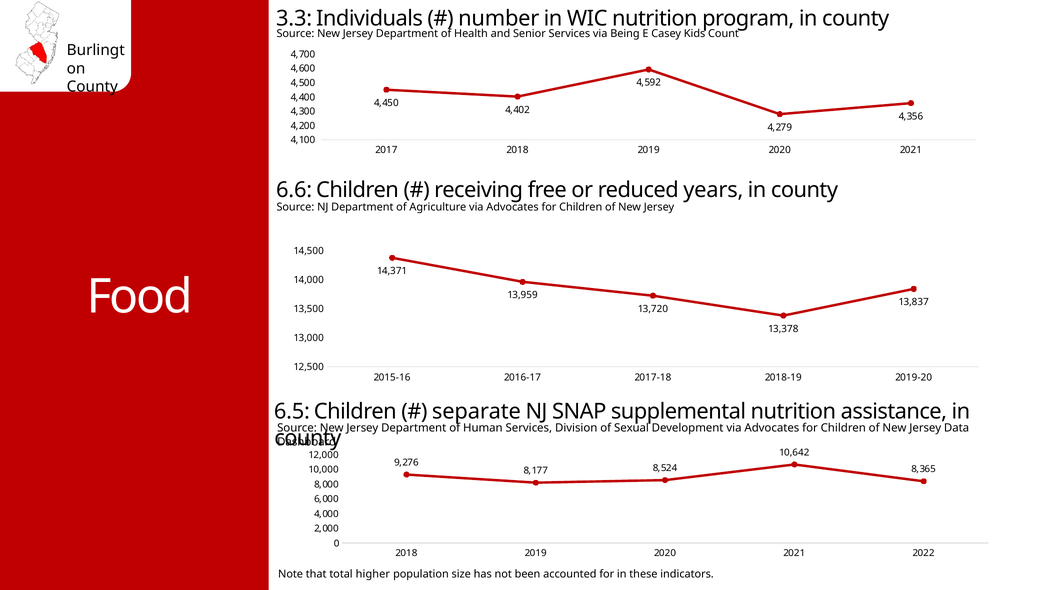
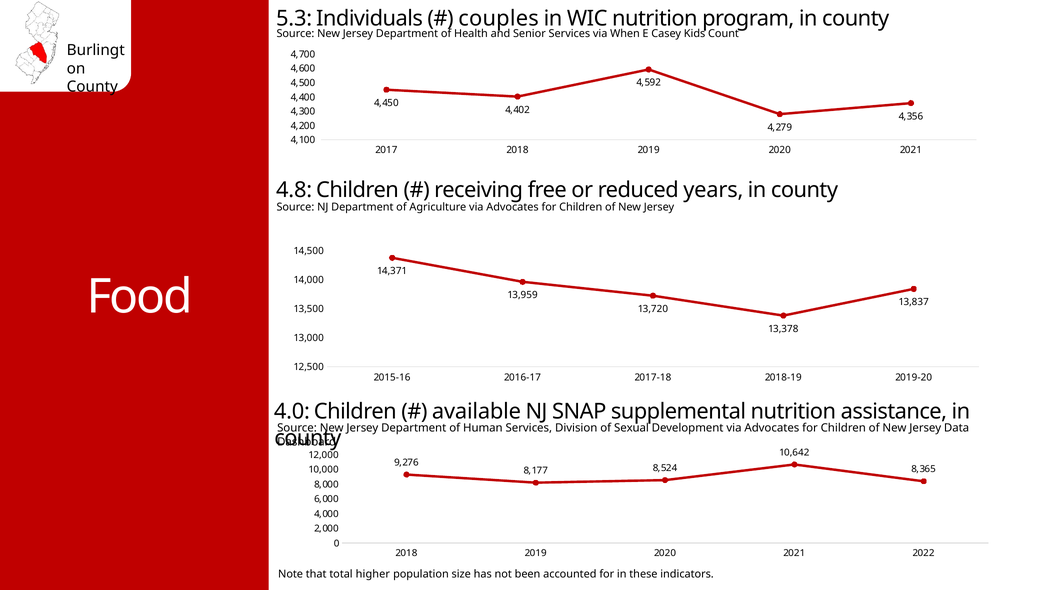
3.3: 3.3 -> 5.3 (294, 19)
number: number -> couples (499, 19)
Being: Being -> When (625, 34)
6.6: 6.6 -> 4.8 (294, 190)
6.5: 6.5 -> 4.0 (292, 412)
separate: separate -> available (476, 412)
